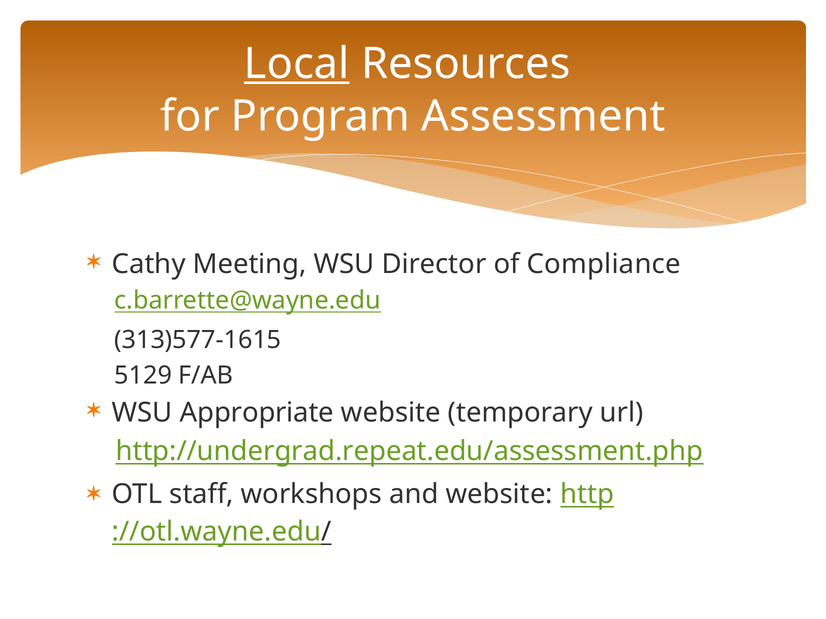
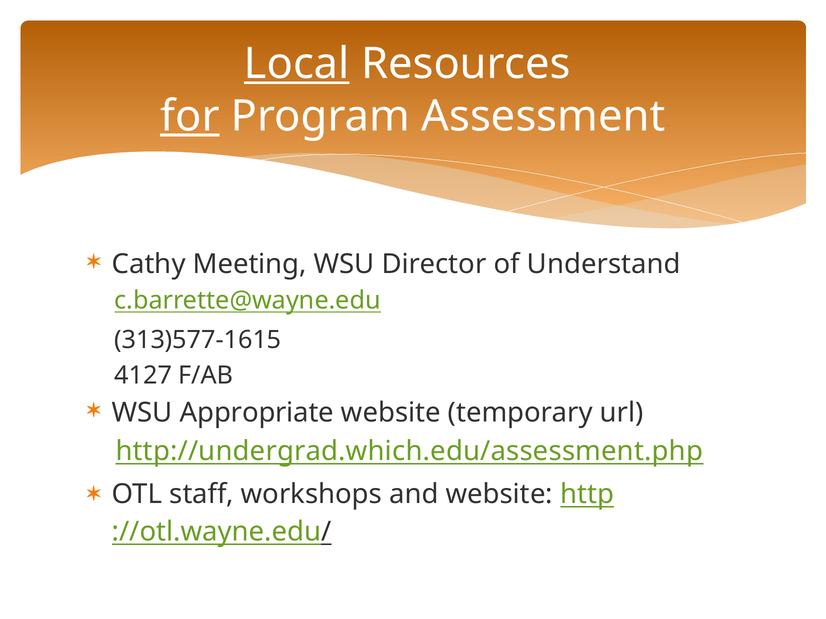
for underline: none -> present (190, 116)
Compliance: Compliance -> Understand (604, 264)
5129: 5129 -> 4127 (143, 376)
http://undergrad.repeat.edu/assessment.php: http://undergrad.repeat.edu/assessment.php -> http://undergrad.which.edu/assessment.php (409, 451)
